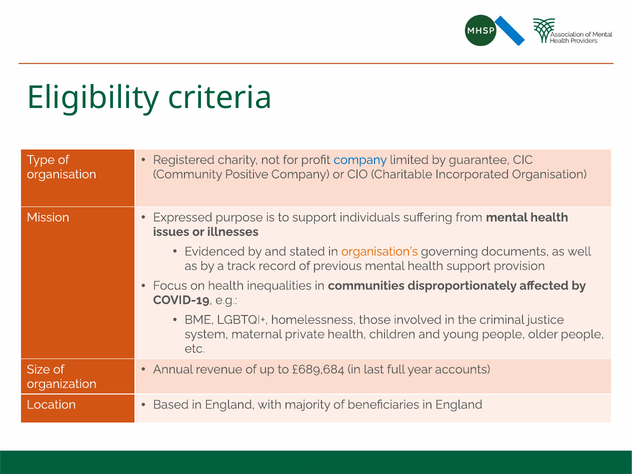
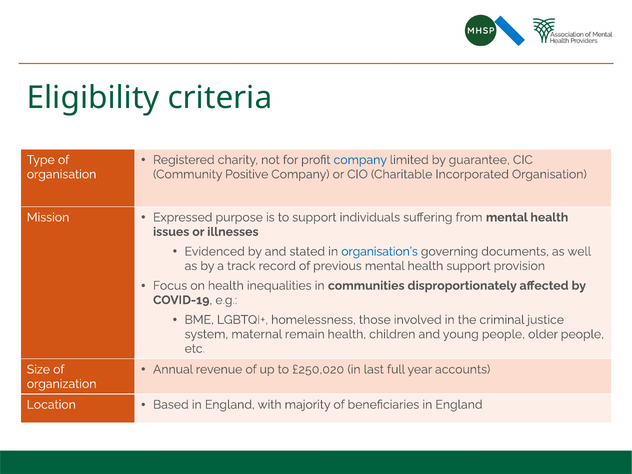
organisation’s colour: orange -> blue (380, 252)
private: private -> remain (305, 334)
£689,684: £689,684 -> £250,020 (318, 369)
